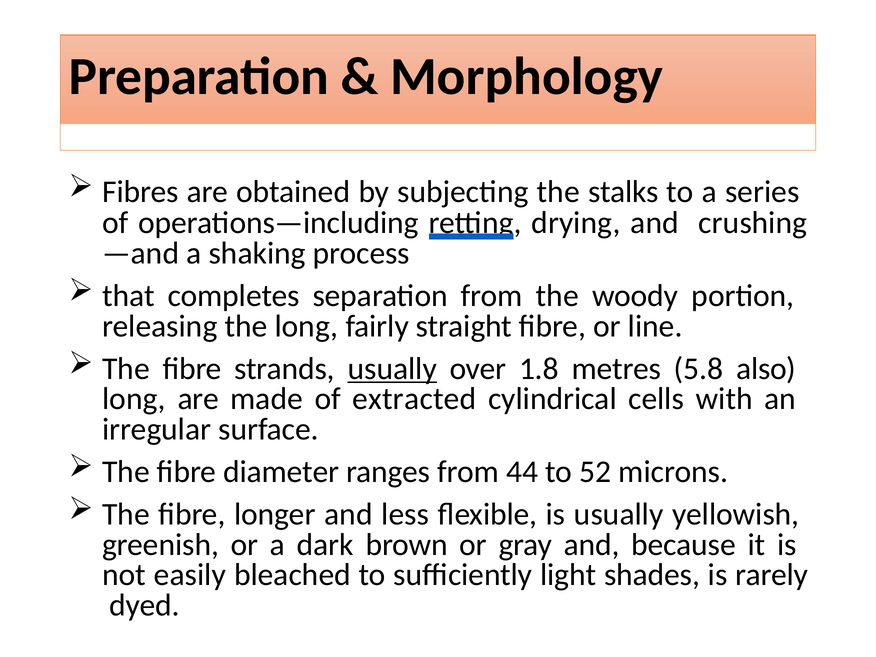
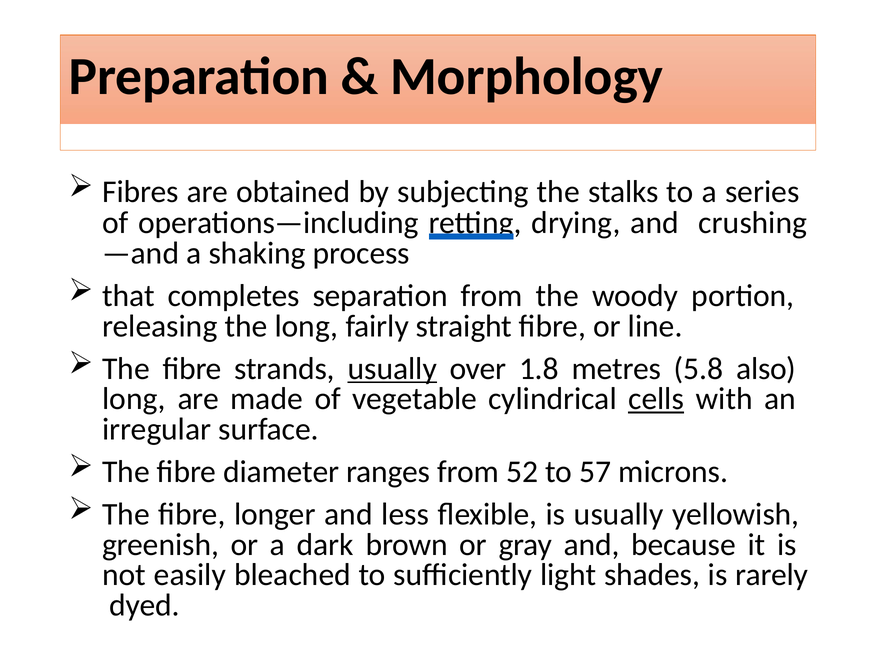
extracted: extracted -> vegetable (415, 399)
cells underline: none -> present (656, 399)
44: 44 -> 52 (522, 472)
52: 52 -> 57 (595, 472)
